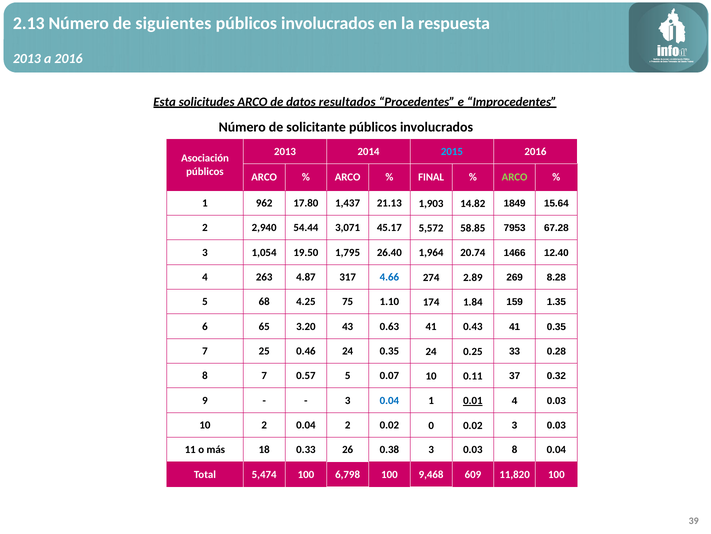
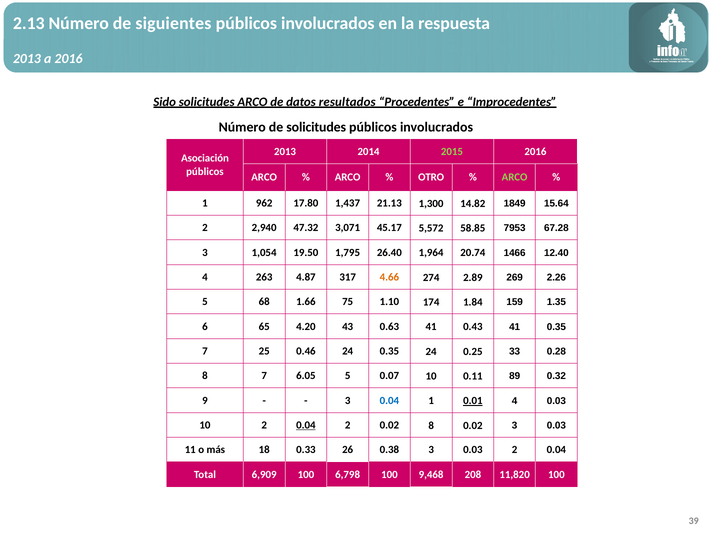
Esta: Esta -> Sido (165, 102)
de solicitante: solicitante -> solicitudes (316, 127)
2015 colour: light blue -> light green (452, 151)
FINAL: FINAL -> OTRO (431, 177)
1,903: 1,903 -> 1,300 (431, 203)
54.44: 54.44 -> 47.32 (306, 227)
4.66 colour: blue -> orange (389, 277)
8.28: 8.28 -> 2.26 (556, 277)
4.25: 4.25 -> 1.66 (306, 301)
3.20: 3.20 -> 4.20 (306, 326)
0.57: 0.57 -> 6.05 (306, 375)
37: 37 -> 89 (515, 376)
0.04 underline: none -> present (306, 424)
0.02 0: 0 -> 8 (431, 425)
0.03 8: 8 -> 2 (515, 449)
5,474: 5,474 -> 6,909 (264, 474)
609: 609 -> 208 (473, 474)
